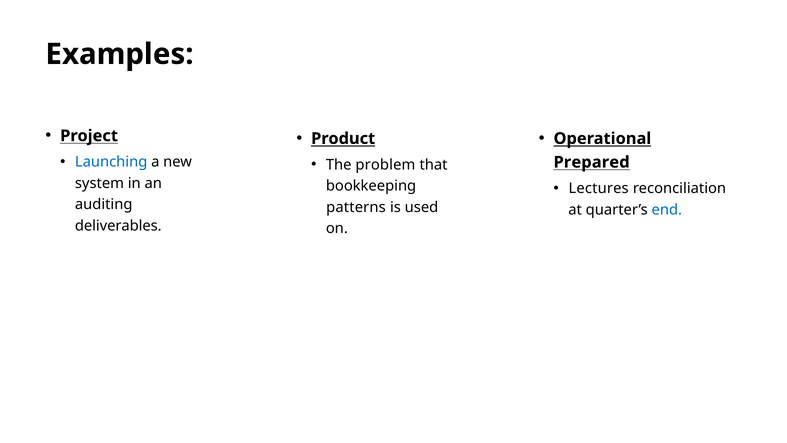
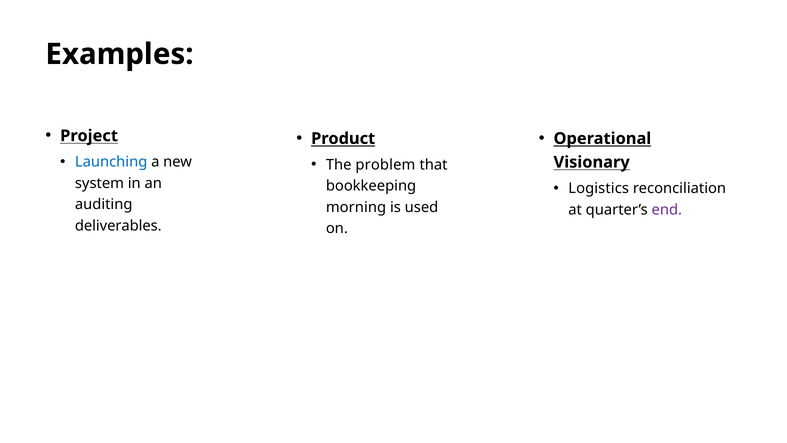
Prepared: Prepared -> Visionary (592, 162)
Lectures: Lectures -> Logistics (599, 188)
patterns: patterns -> morning (356, 207)
end colour: blue -> purple (667, 210)
